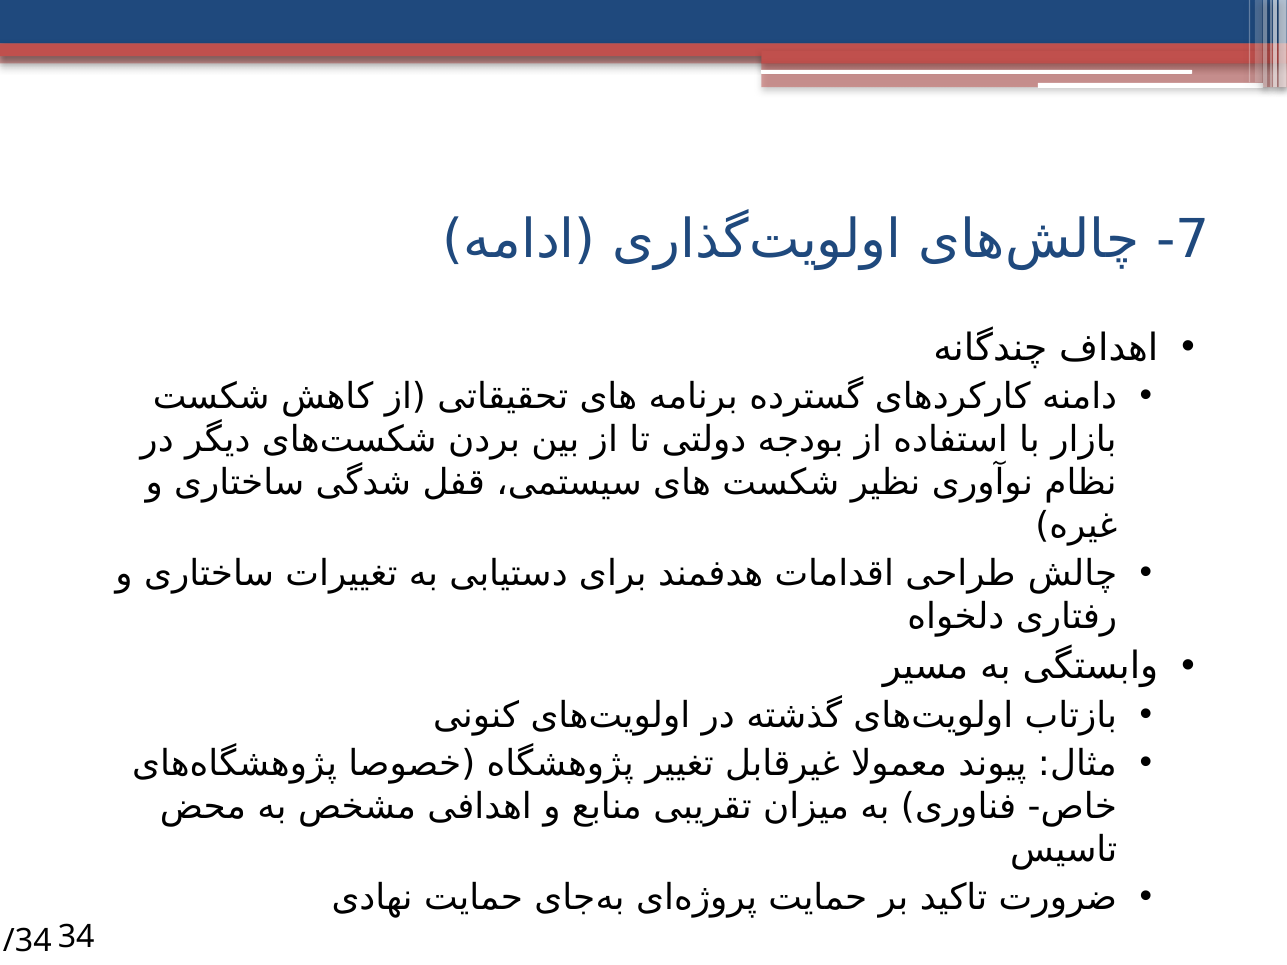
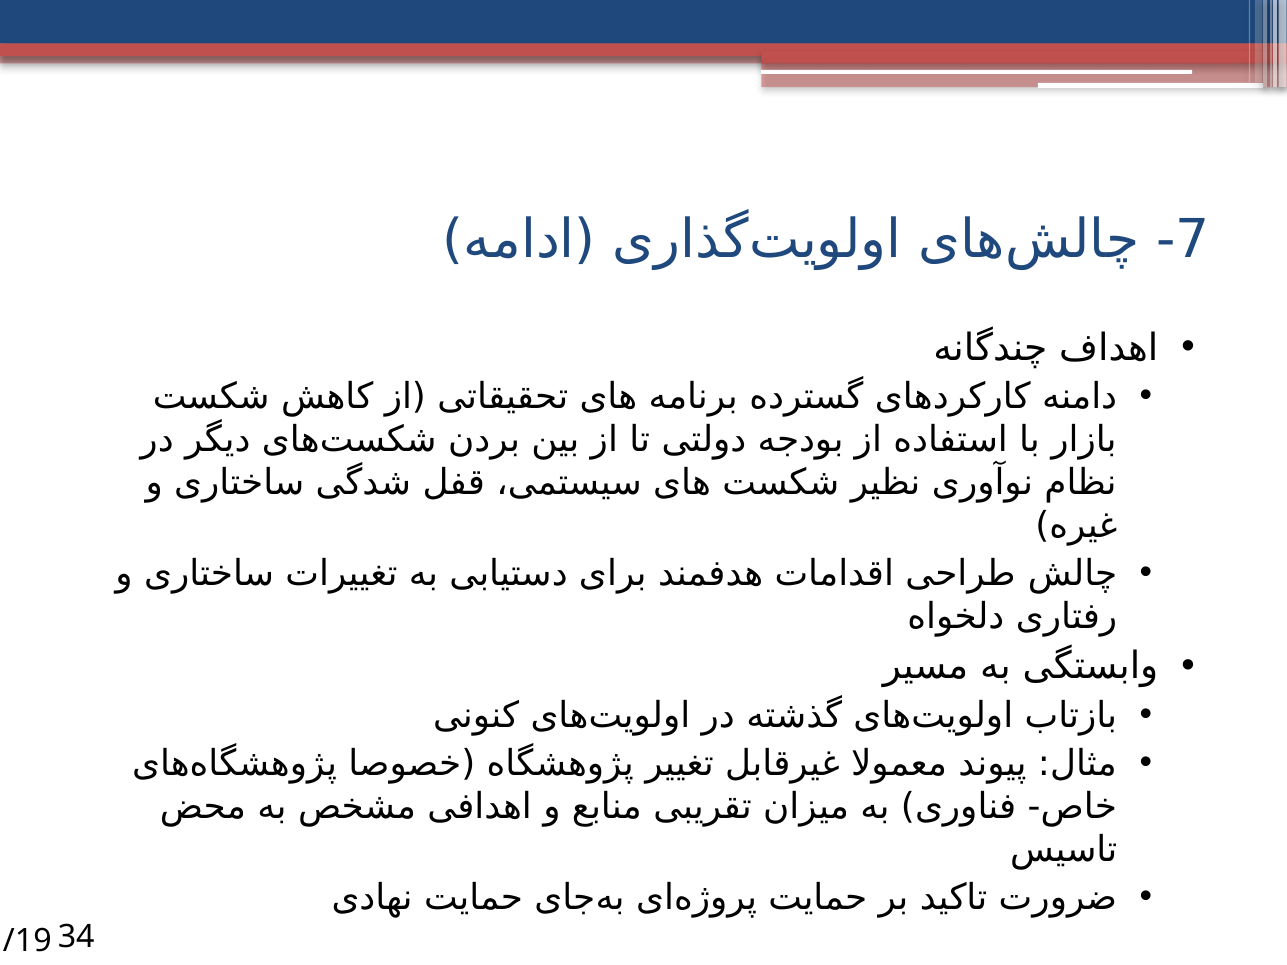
/34: /34 -> /19 (27, 941)
